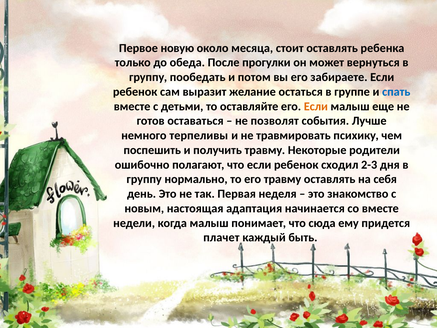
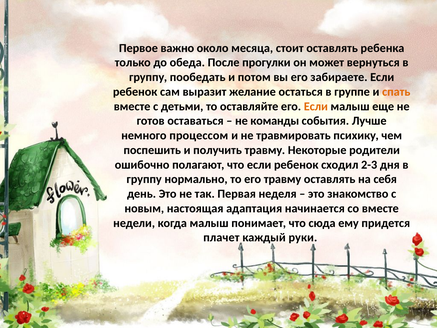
новую: новую -> важно (177, 48)
спать colour: blue -> orange (396, 92)
позволят: позволят -> команды (275, 121)
терпеливы: терпеливы -> процессом (199, 135)
быть: быть -> руки (303, 237)
